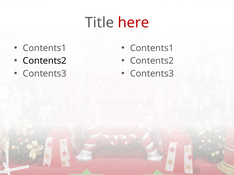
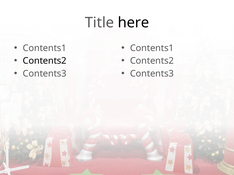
here colour: red -> black (134, 23)
